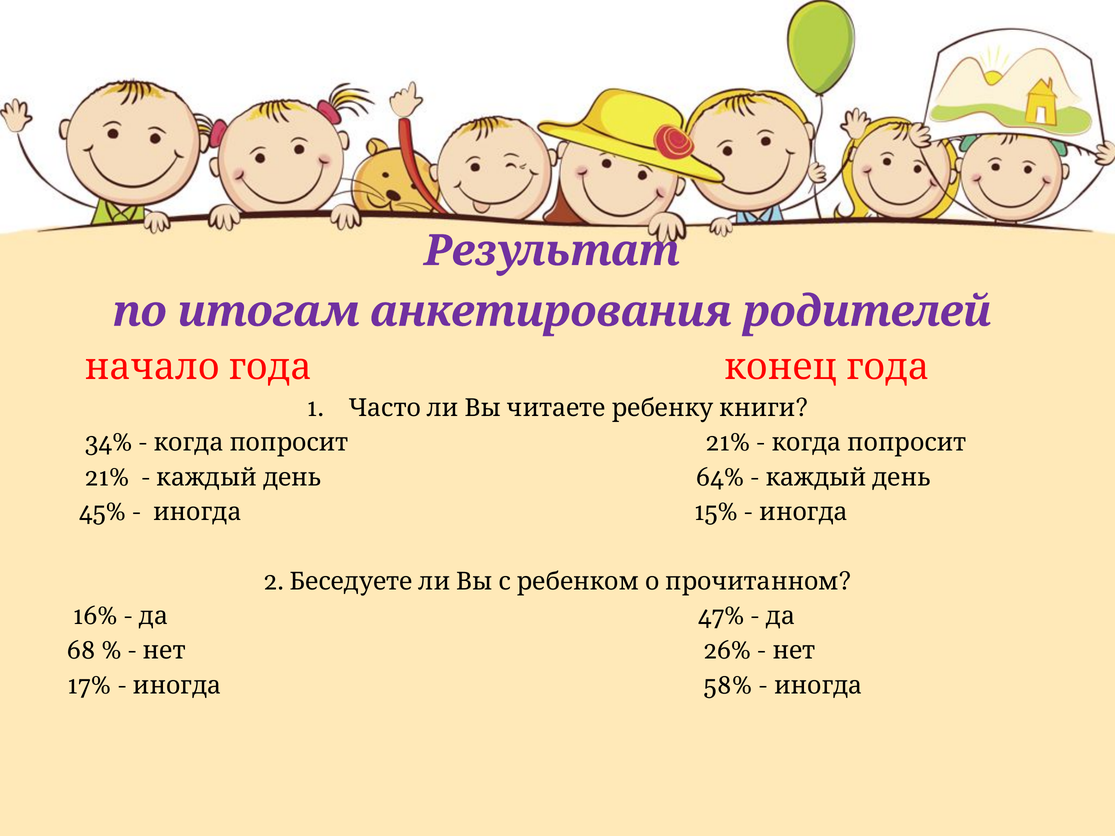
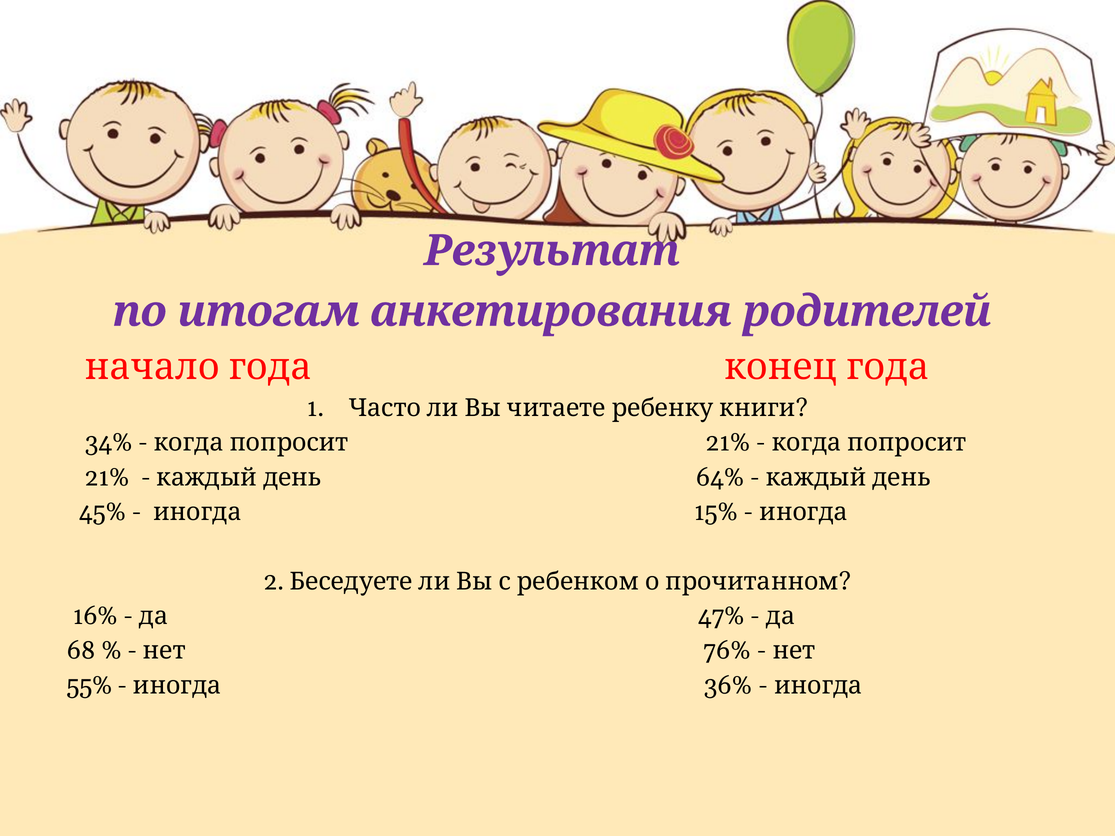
26%: 26% -> 76% (727, 651)
17%: 17% -> 55% (89, 686)
58%: 58% -> 36% (728, 686)
